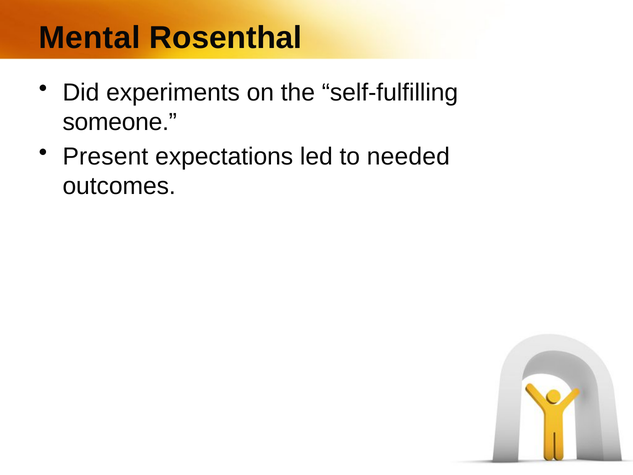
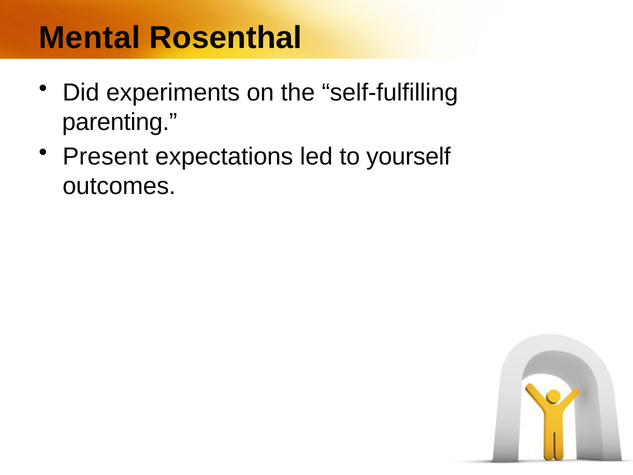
someone: someone -> parenting (120, 122)
needed: needed -> yourself (409, 157)
